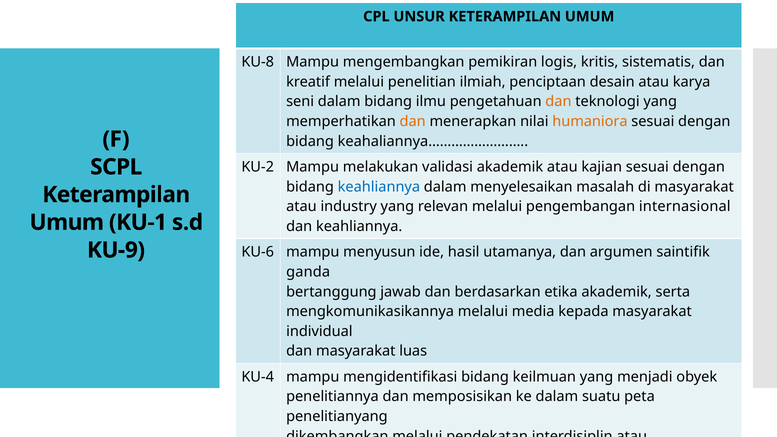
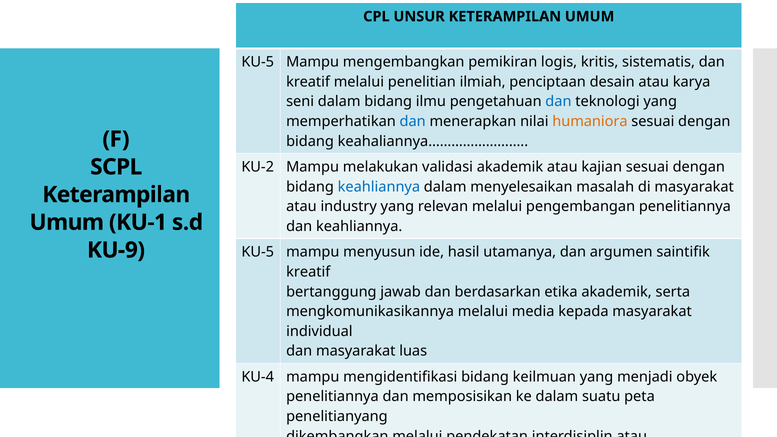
KU-8: KU-8 -> KU-5 (258, 62)
dan colour: orange -> blue (558, 102)
dan colour: orange -> blue (413, 121)
pengembangan internasional: internasional -> penelitiannya (685, 207)
KU-6: KU-6 -> KU-5 (258, 252)
ganda: ganda -> kreatif (308, 272)
